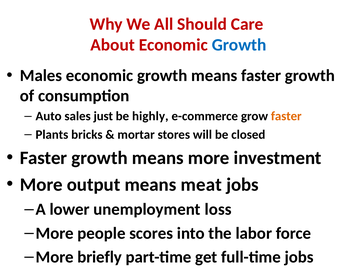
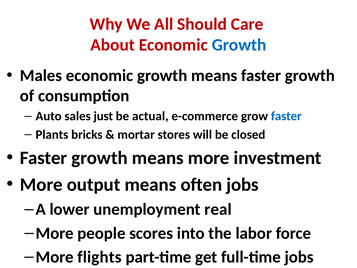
highly: highly -> actual (150, 116)
faster colour: orange -> blue (286, 116)
meat: meat -> often (201, 184)
loss: loss -> real (218, 209)
briefly: briefly -> flights (99, 257)
